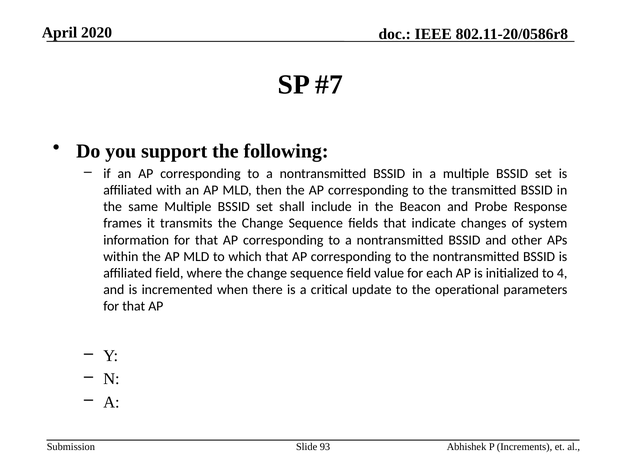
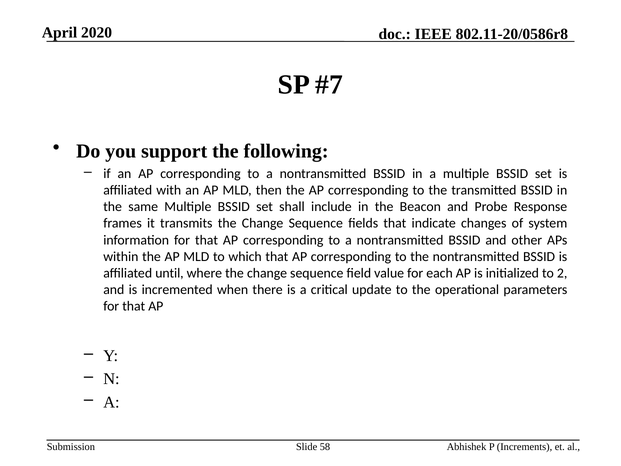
affiliated field: field -> until (169, 273)
4: 4 -> 2 (562, 273)
93: 93 -> 58 (325, 447)
